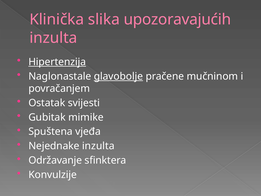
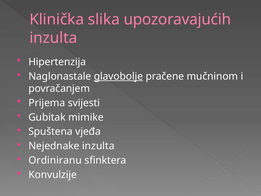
Hipertenzija underline: present -> none (57, 62)
Ostatak: Ostatak -> Prijema (47, 103)
Održavanje: Održavanje -> Ordiniranu (55, 160)
